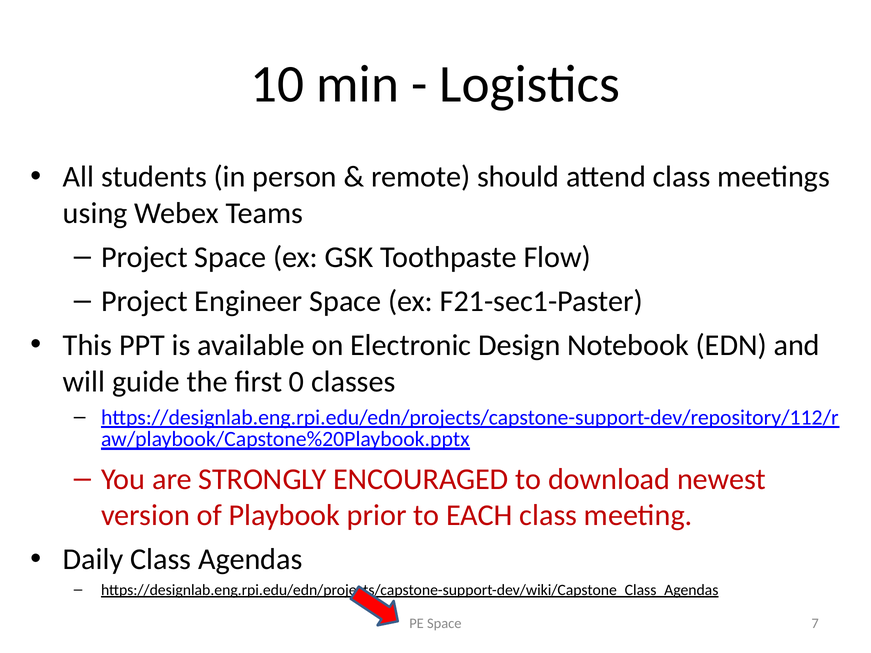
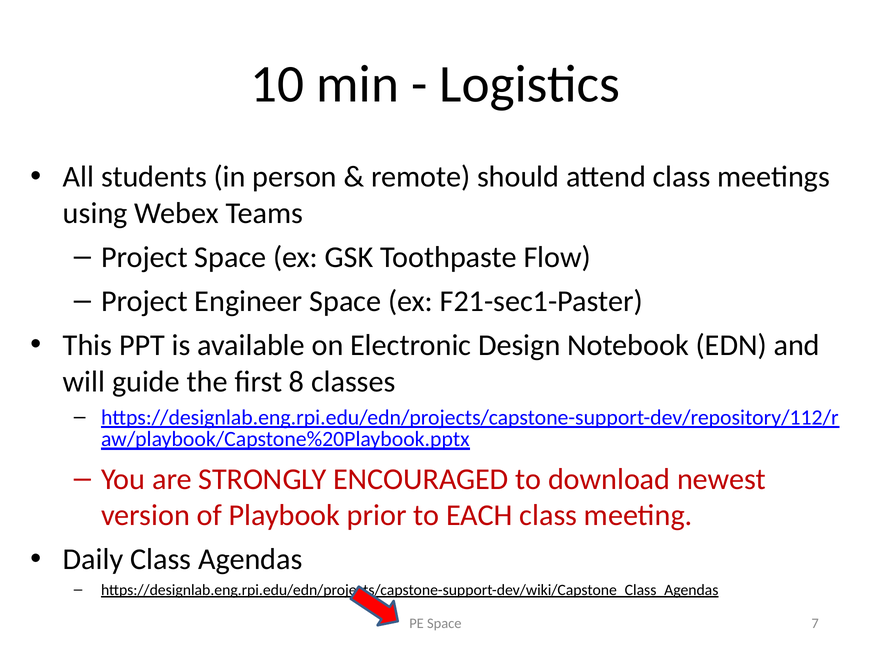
0: 0 -> 8 (297, 382)
